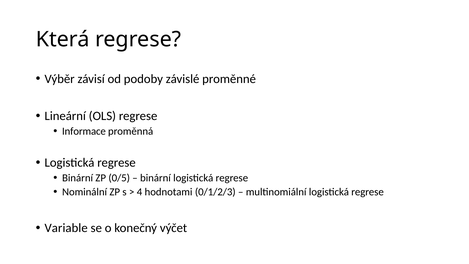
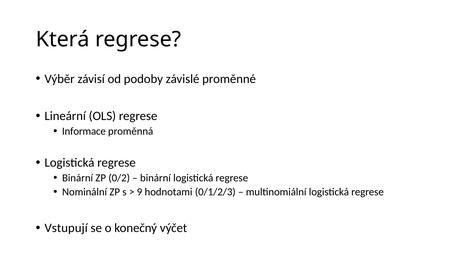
0/5: 0/5 -> 0/2 (119, 178)
4: 4 -> 9 (140, 192)
Variable: Variable -> Vstupují (66, 228)
